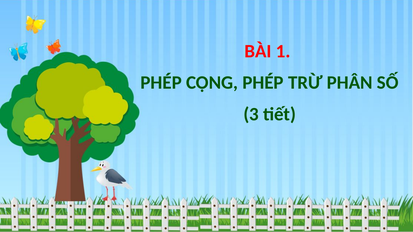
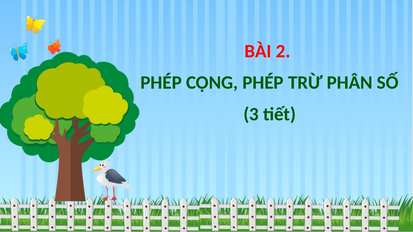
1: 1 -> 2 (283, 51)
